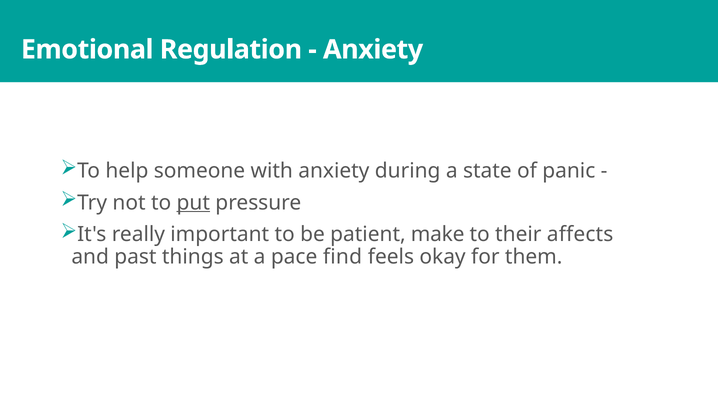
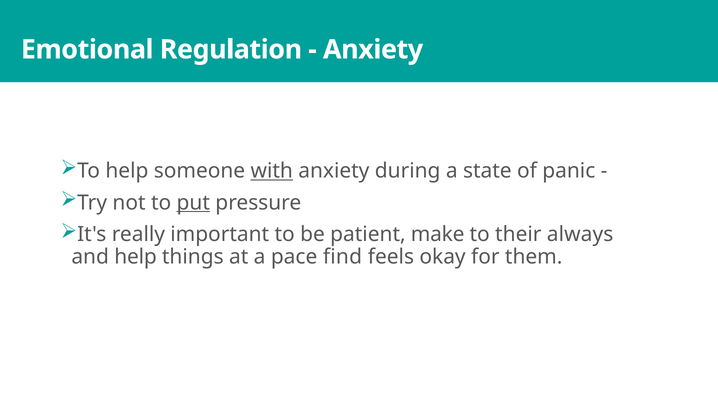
with underline: none -> present (272, 171)
affects: affects -> always (580, 234)
and past: past -> help (136, 257)
